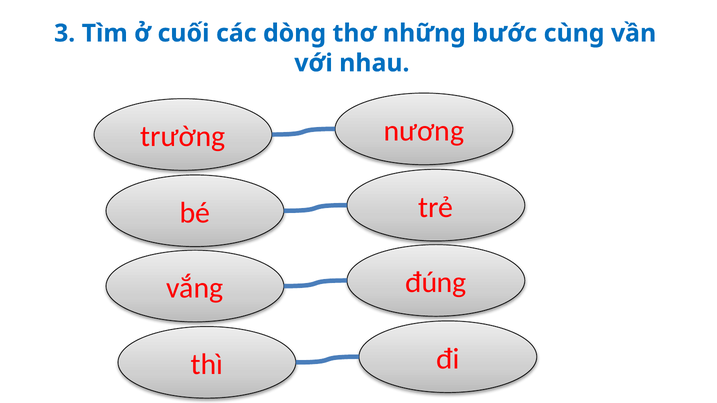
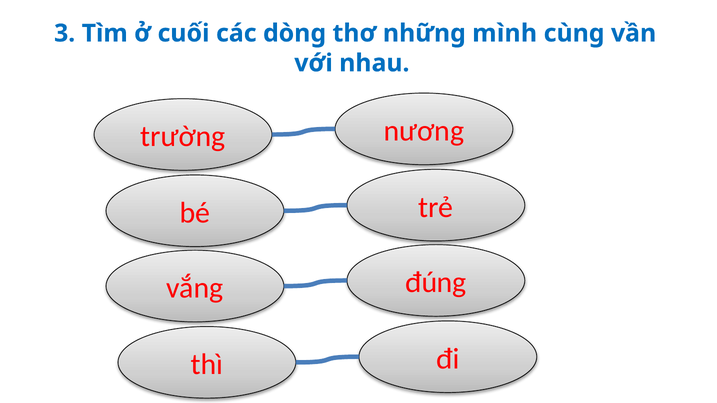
bước: bước -> mình (505, 33)
